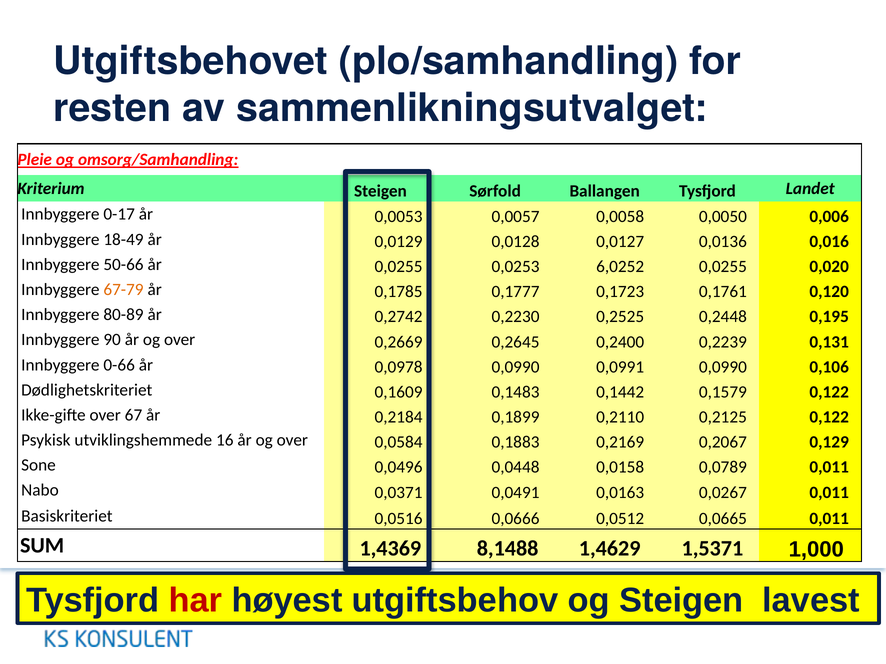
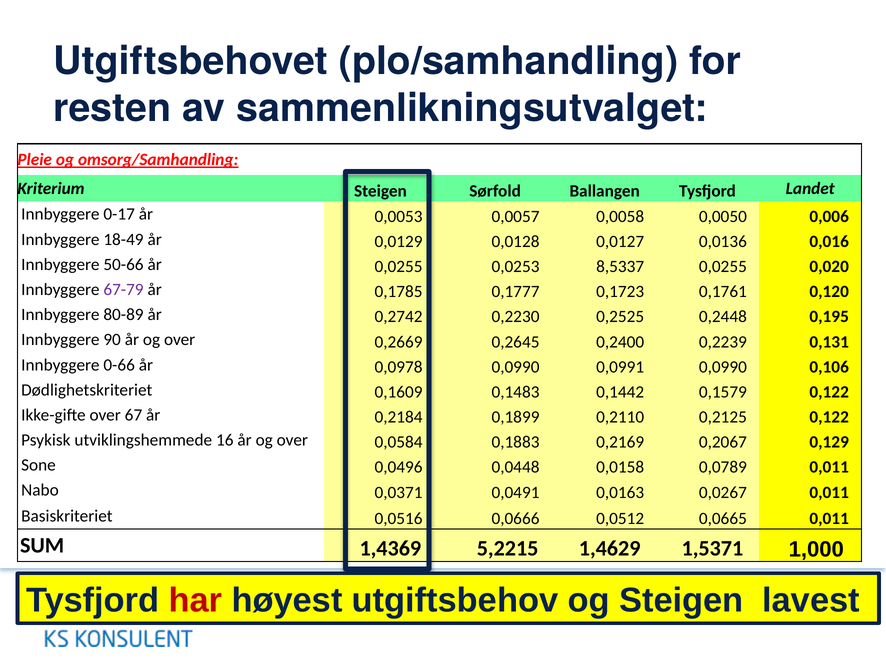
6,0252: 6,0252 -> 8,5337 (620, 267)
67-79 colour: orange -> purple (123, 290)
8,1488: 8,1488 -> 5,2215 (508, 549)
